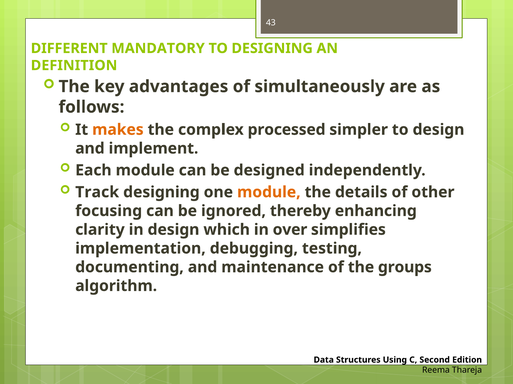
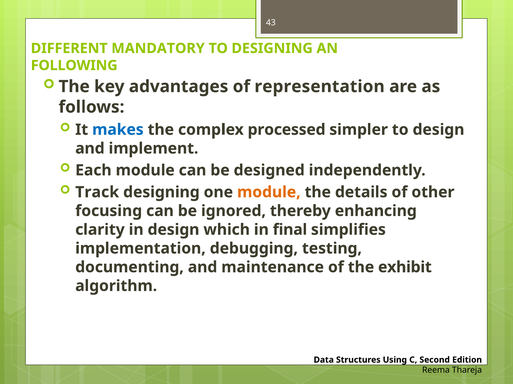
DEFINITION: DEFINITION -> FOLLOWING (74, 66)
simultaneously: simultaneously -> representation (320, 87)
makes colour: orange -> blue (118, 130)
over: over -> final (290, 230)
groups: groups -> exhibit (405, 268)
